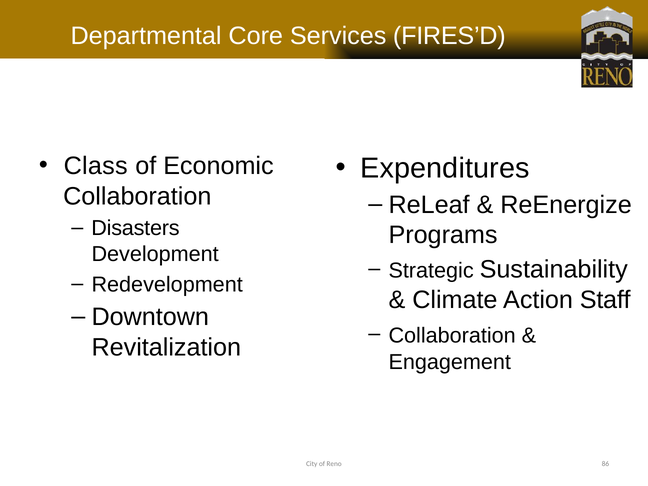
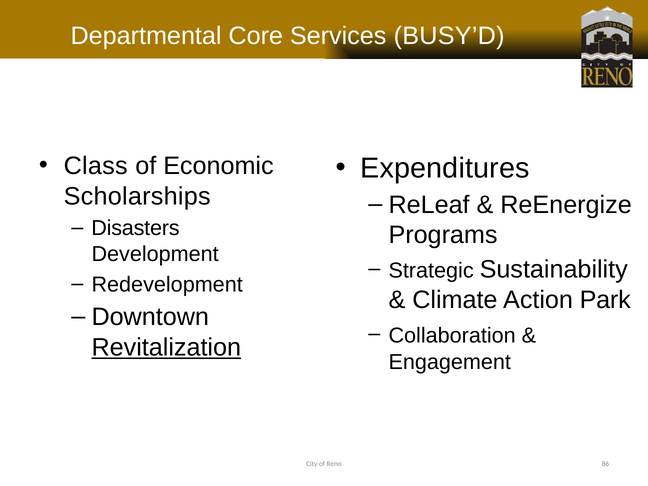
FIRES’D: FIRES’D -> BUSY’D (449, 36)
Collaboration: Collaboration -> Scholarships (137, 196)
Staff: Staff -> Park (605, 300)
Revitalization underline: none -> present (166, 347)
